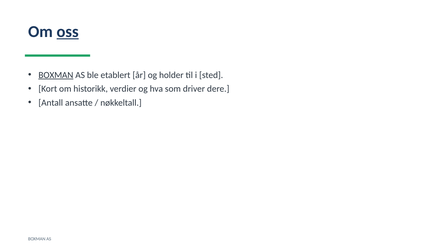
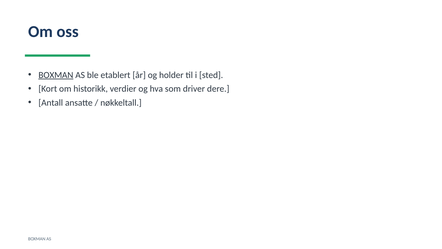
oss underline: present -> none (68, 32)
